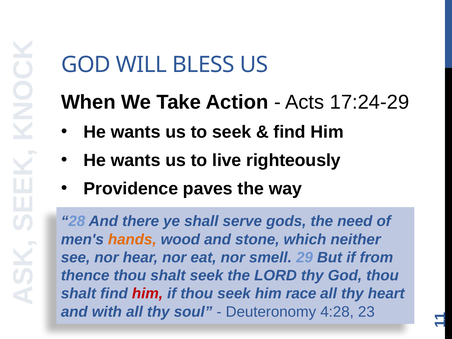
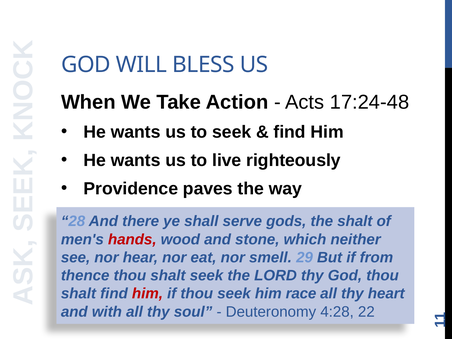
17:24-29: 17:24-29 -> 17:24-48 (370, 102)
the need: need -> shalt (355, 221)
hands colour: orange -> red (132, 239)
23: 23 -> 22 (366, 312)
